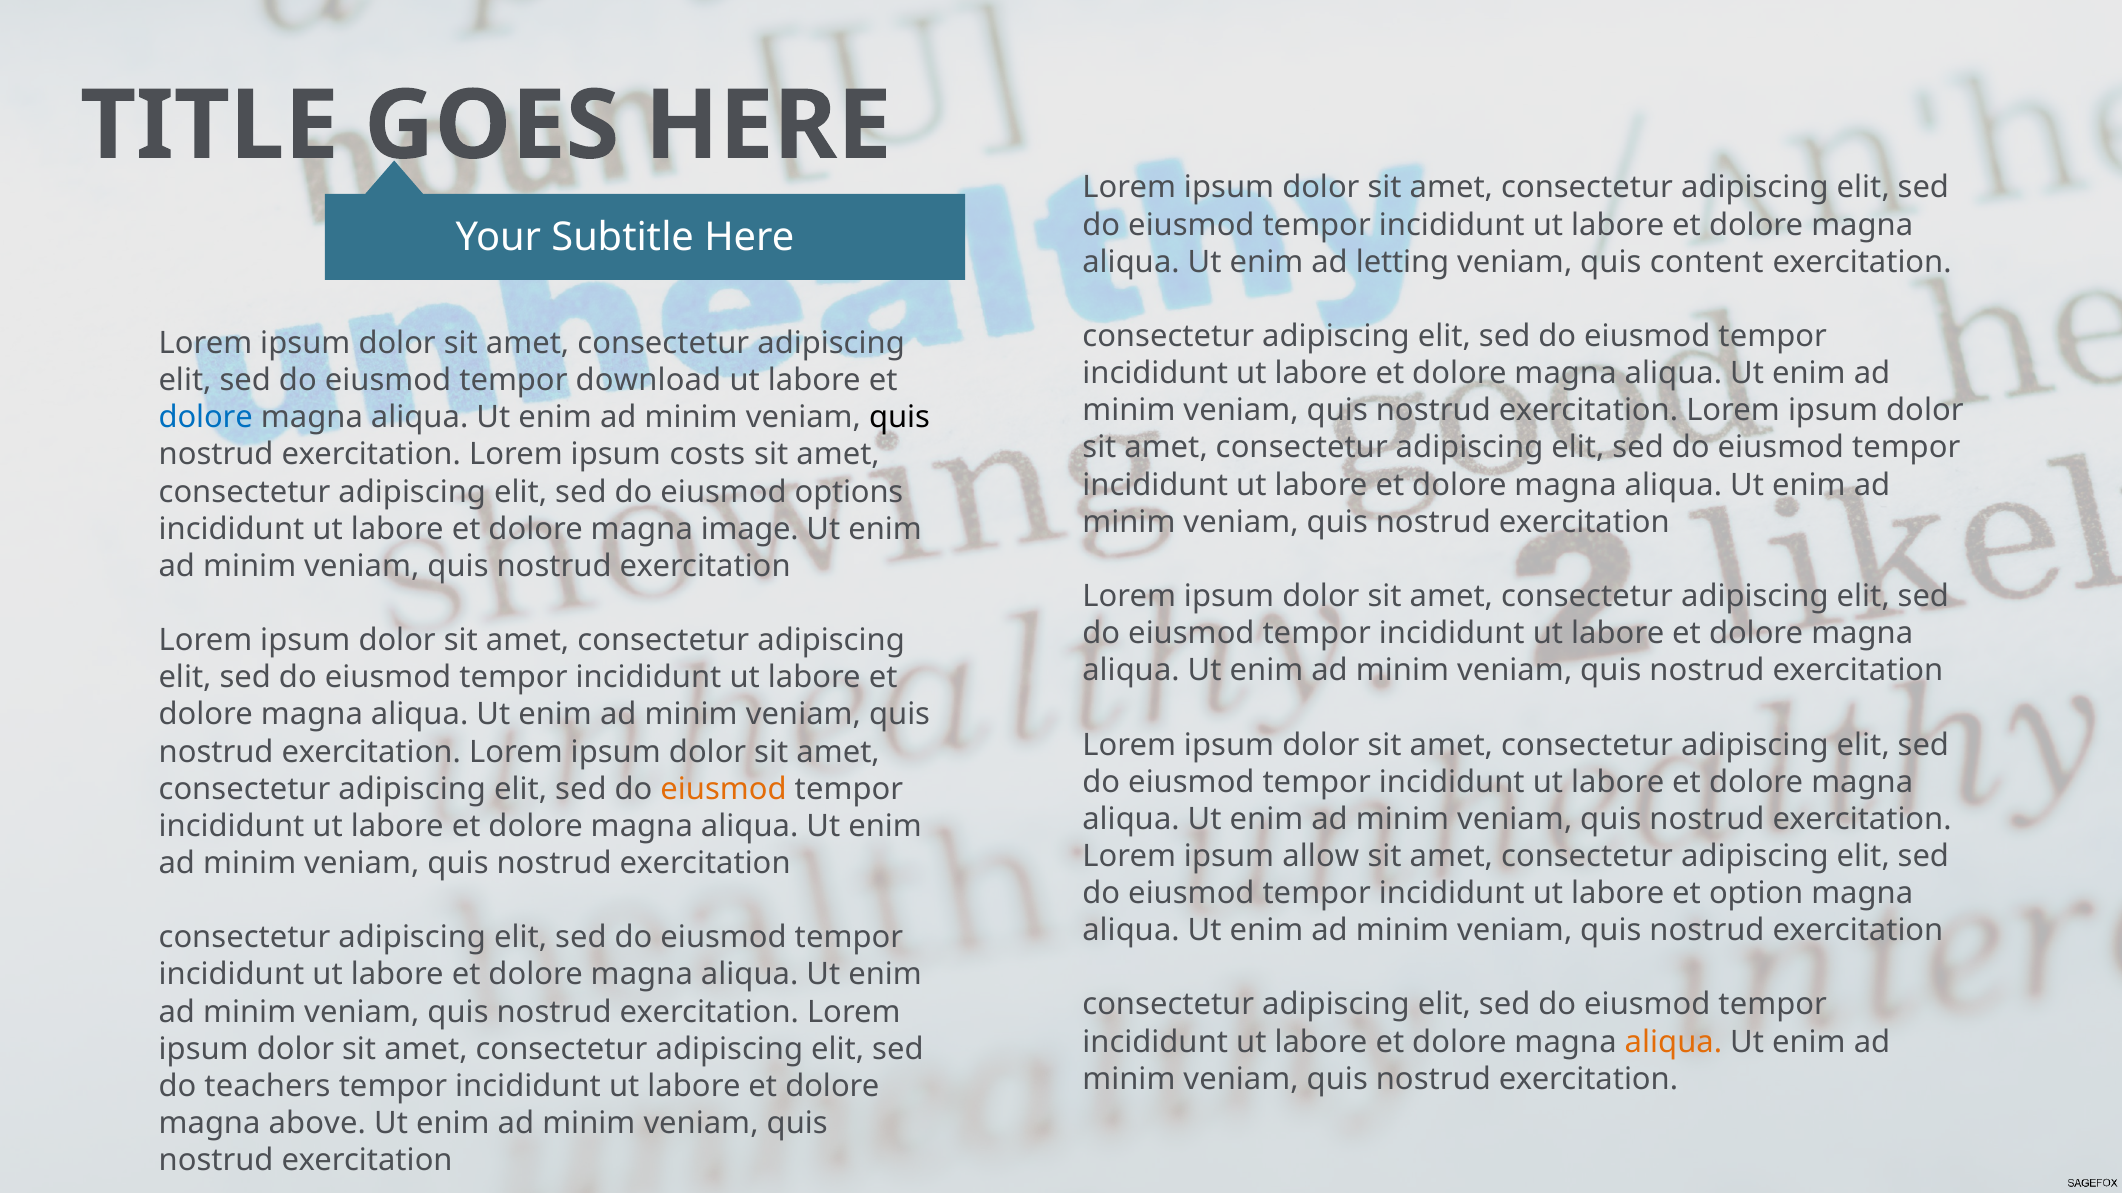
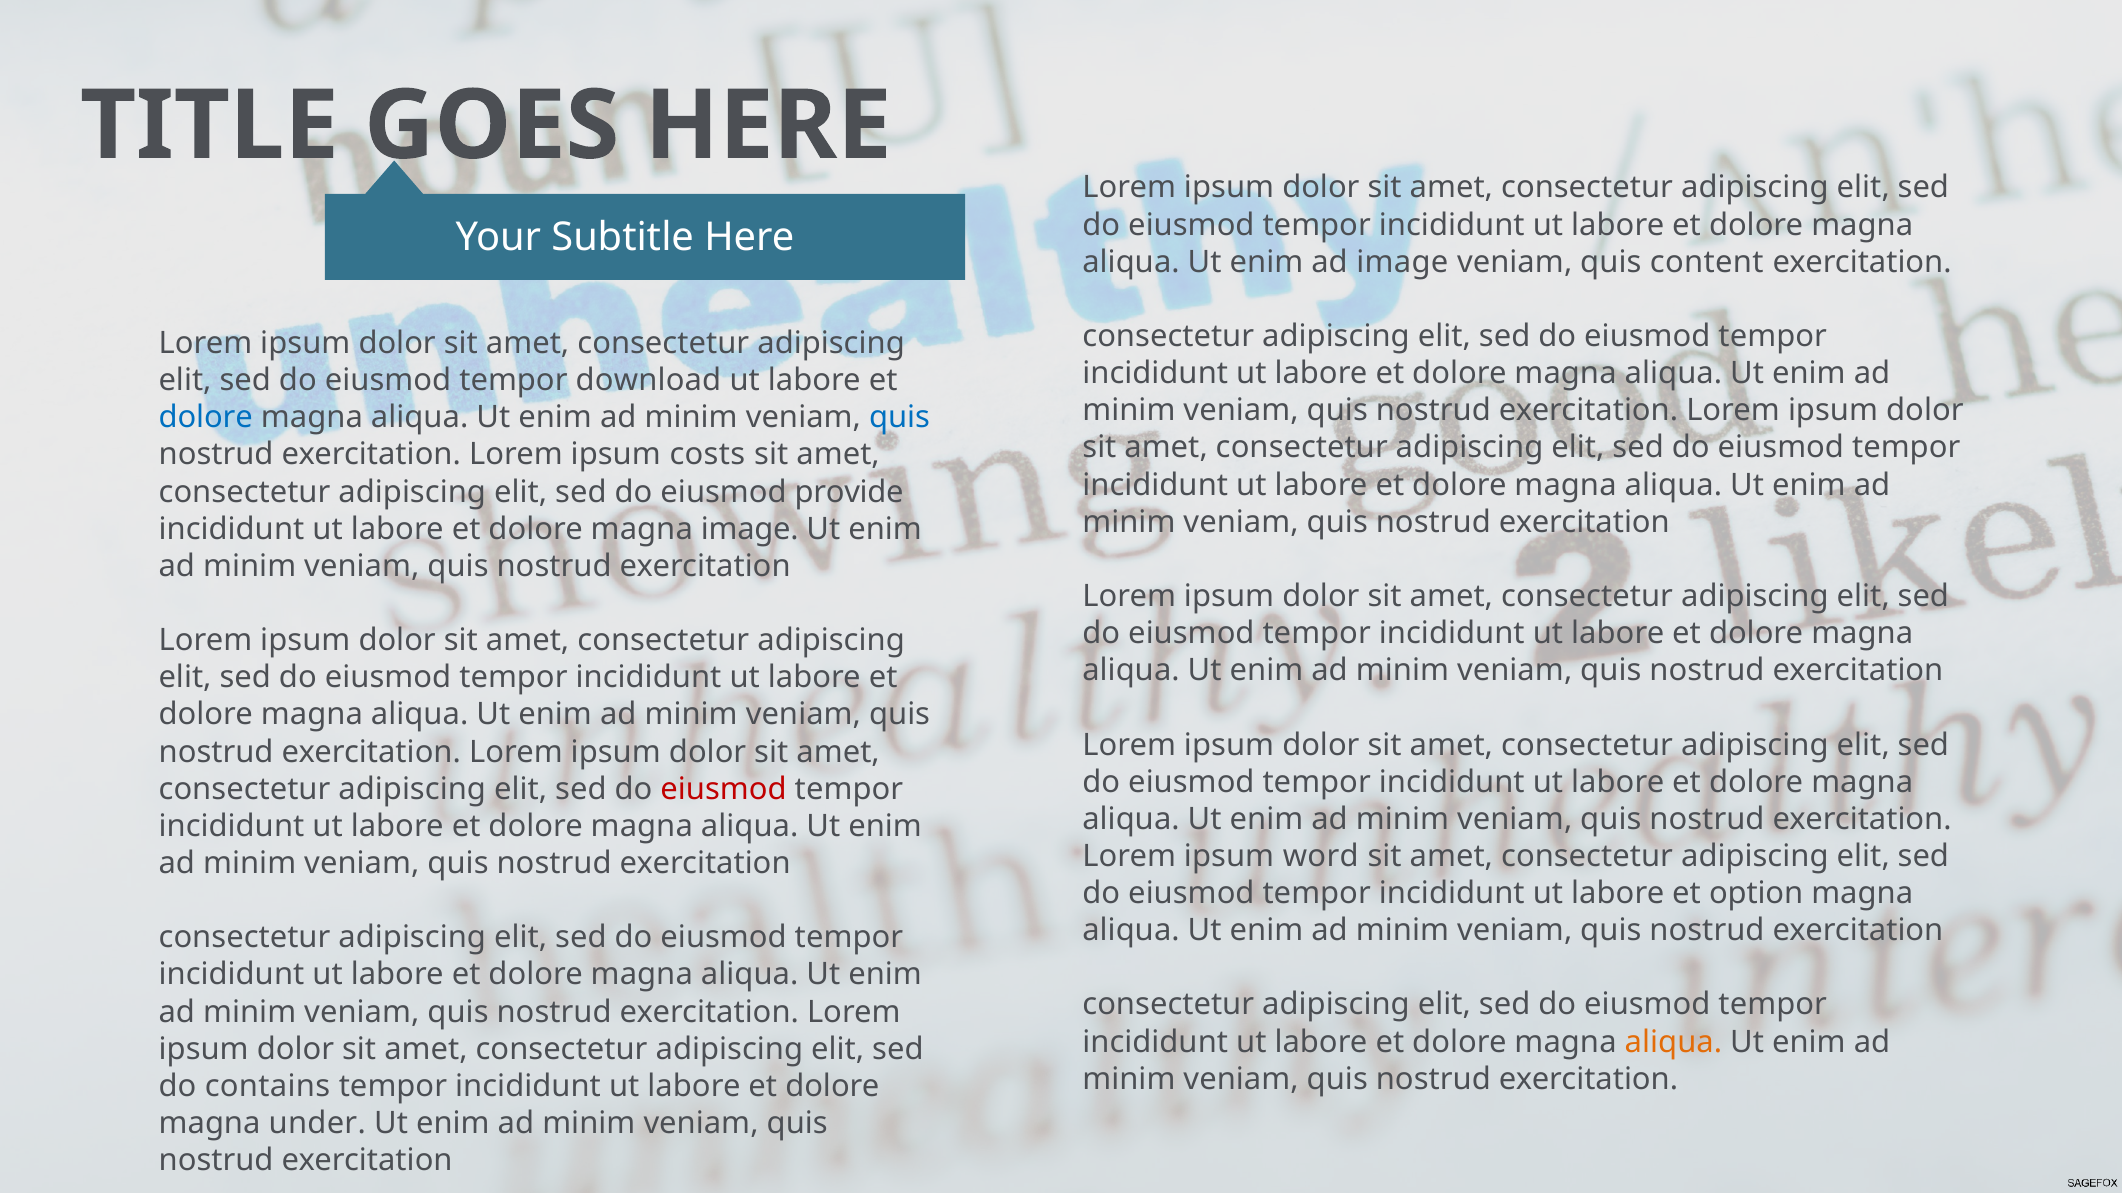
ad letting: letting -> image (1402, 262)
quis colour: black -> blue (900, 418)
options: options -> provide (849, 492)
eiusmod colour: orange -> red (724, 789)
allow: allow -> word (1321, 857)
teachers: teachers -> contains (267, 1087)
above: above -> under (317, 1124)
